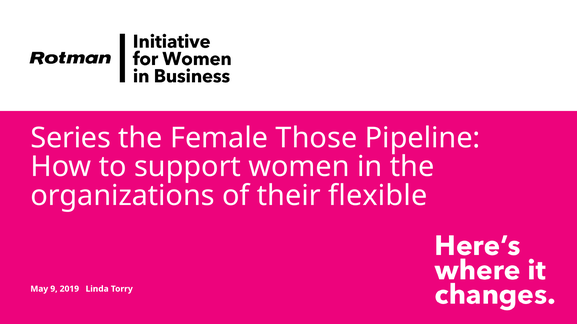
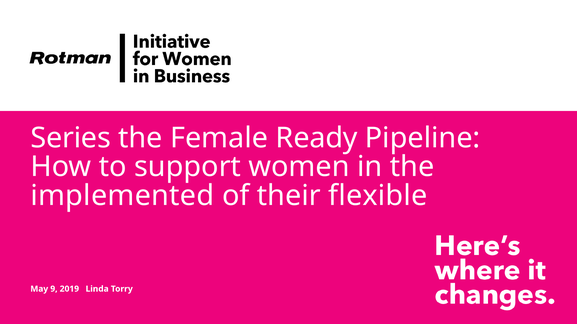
Those: Those -> Ready (317, 138)
organizations: organizations -> implemented (122, 196)
